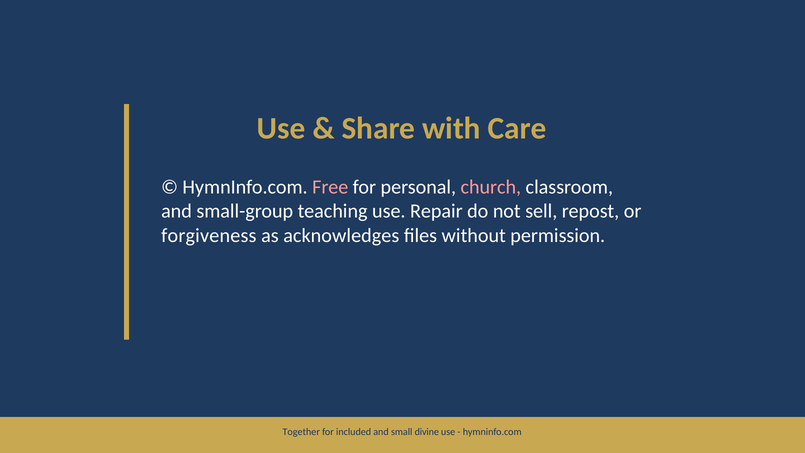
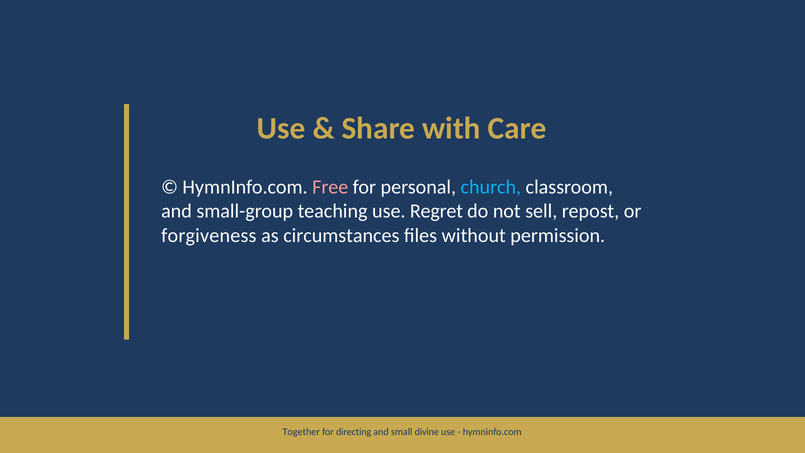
church colour: pink -> light blue (491, 187)
Repair: Repair -> Regret (436, 211)
acknowledges: acknowledges -> circumstances (341, 235)
included: included -> directing (354, 432)
